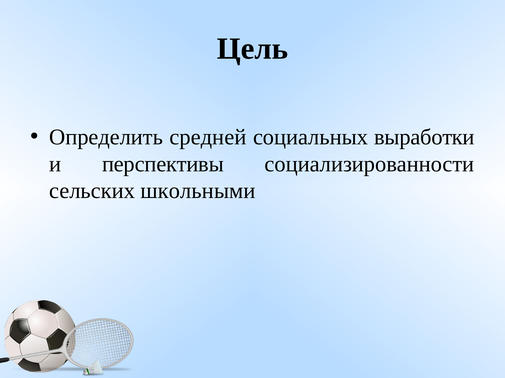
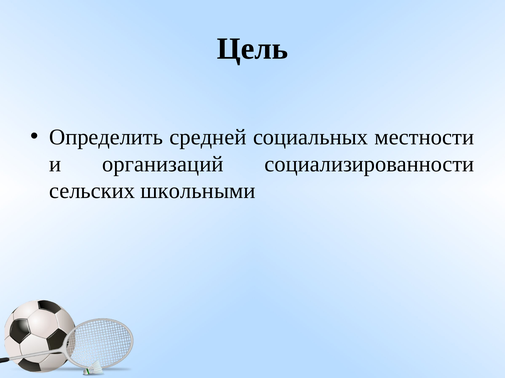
выработки: выработки -> местности (424, 137)
перспективы: перспективы -> организаций (163, 164)
